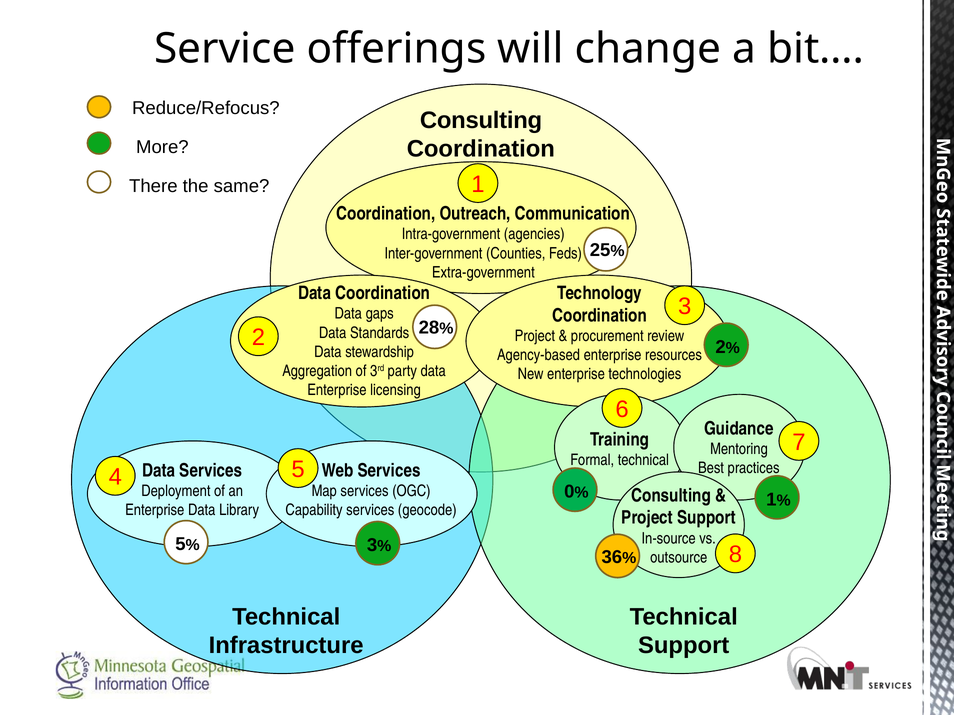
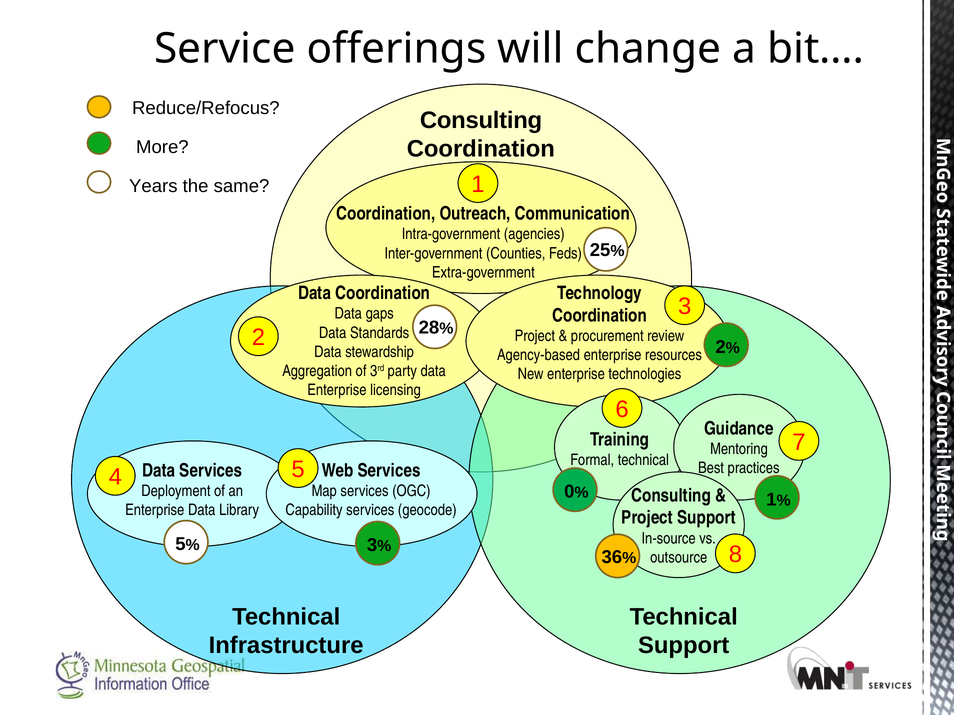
There: There -> Years (153, 186)
